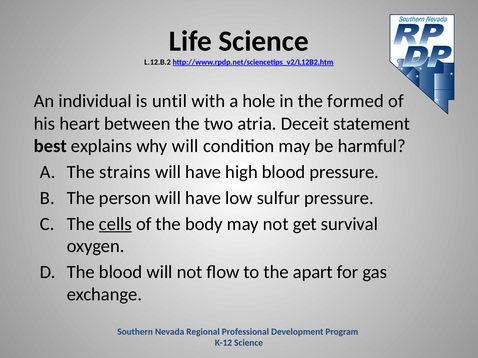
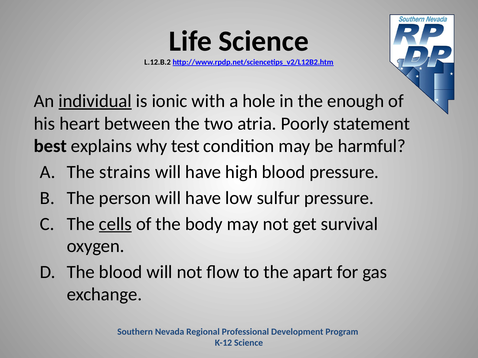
individual underline: none -> present (95, 101)
until: until -> ionic (170, 101)
formed: formed -> enough (356, 101)
Deceit: Deceit -> Poorly (305, 124)
why will: will -> test (185, 146)
